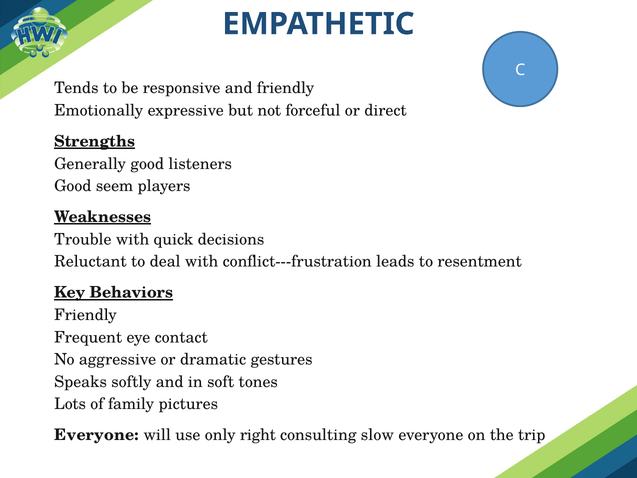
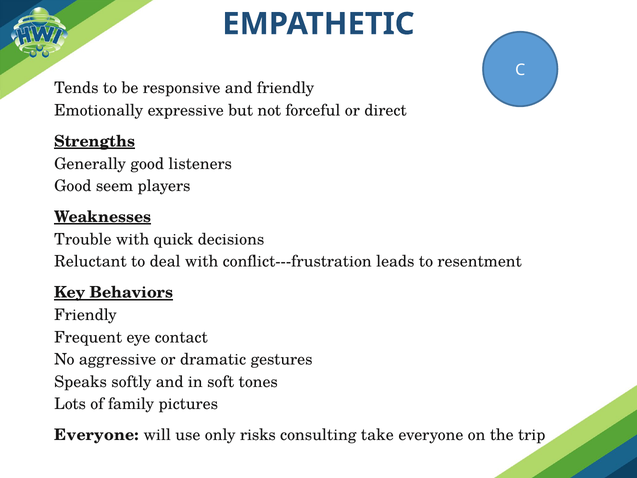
right: right -> risks (258, 435)
slow: slow -> take (377, 435)
